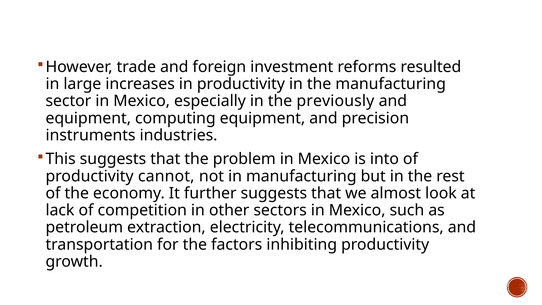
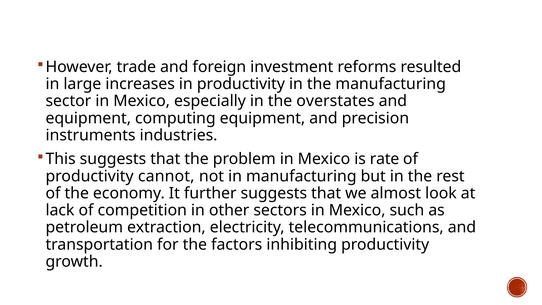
previously: previously -> overstates (335, 101)
into: into -> rate (385, 159)
